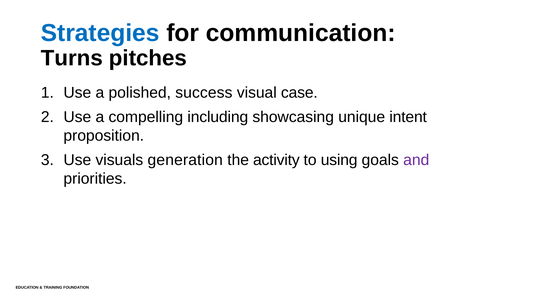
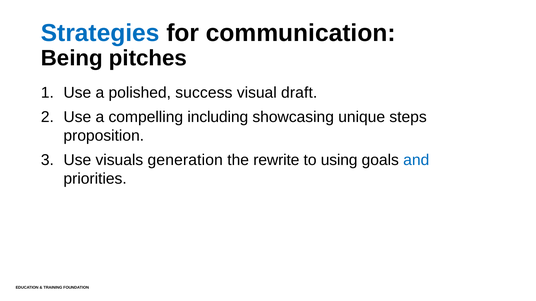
Turns: Turns -> Being (72, 58)
case: case -> draft (299, 93)
intent: intent -> steps (408, 117)
activity: activity -> rewrite (276, 160)
and colour: purple -> blue (416, 160)
